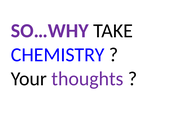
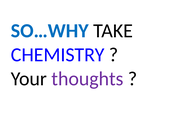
SO…WHY colour: purple -> blue (50, 31)
